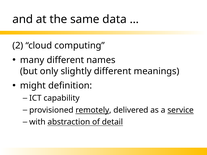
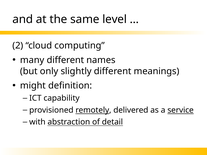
data: data -> level (115, 19)
